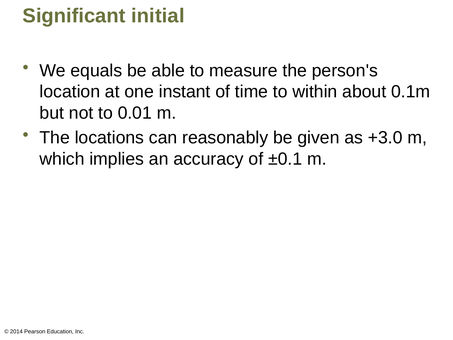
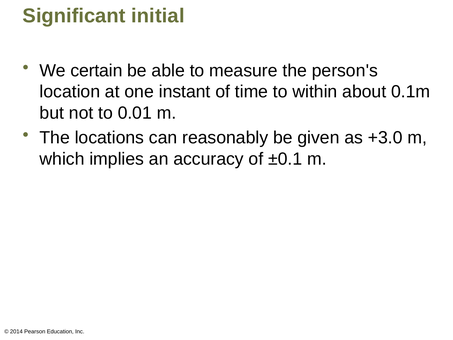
equals: equals -> certain (97, 71)
